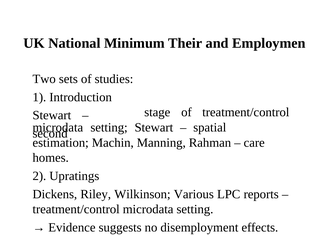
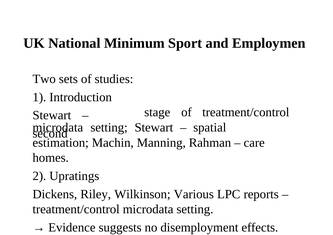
Their: Their -> Sport (185, 43)
